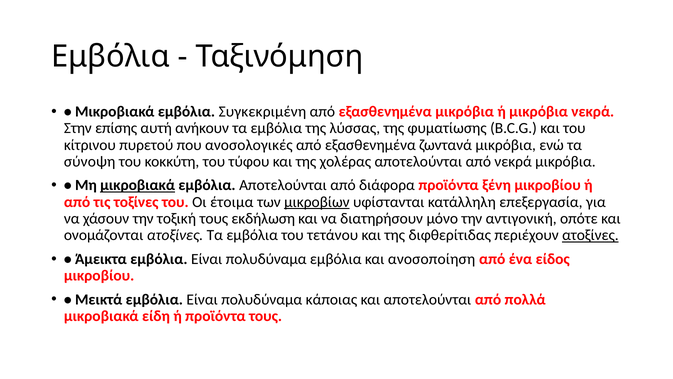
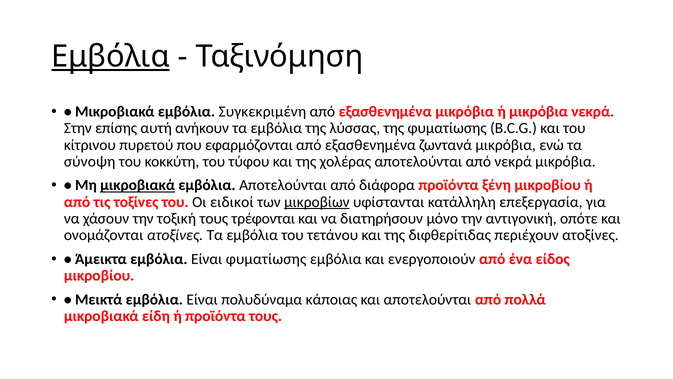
Εμβόλια underline: none -> present (111, 57)
ανοσολογικές: ανοσολογικές -> εφαρμόζονται (249, 145)
έτοιμα: έτοιμα -> ειδικοί (232, 202)
εκδήλωση: εκδήλωση -> τρέφονται (263, 218)
ατοξίνες underline: present -> none (590, 235)
Άμεικτα εμβόλια Είναι πολυδύναμα: πολυδύναμα -> φυματίωσης (266, 259)
ανοσοποίηση: ανοσοποίηση -> ενεργοποιούν (432, 259)
